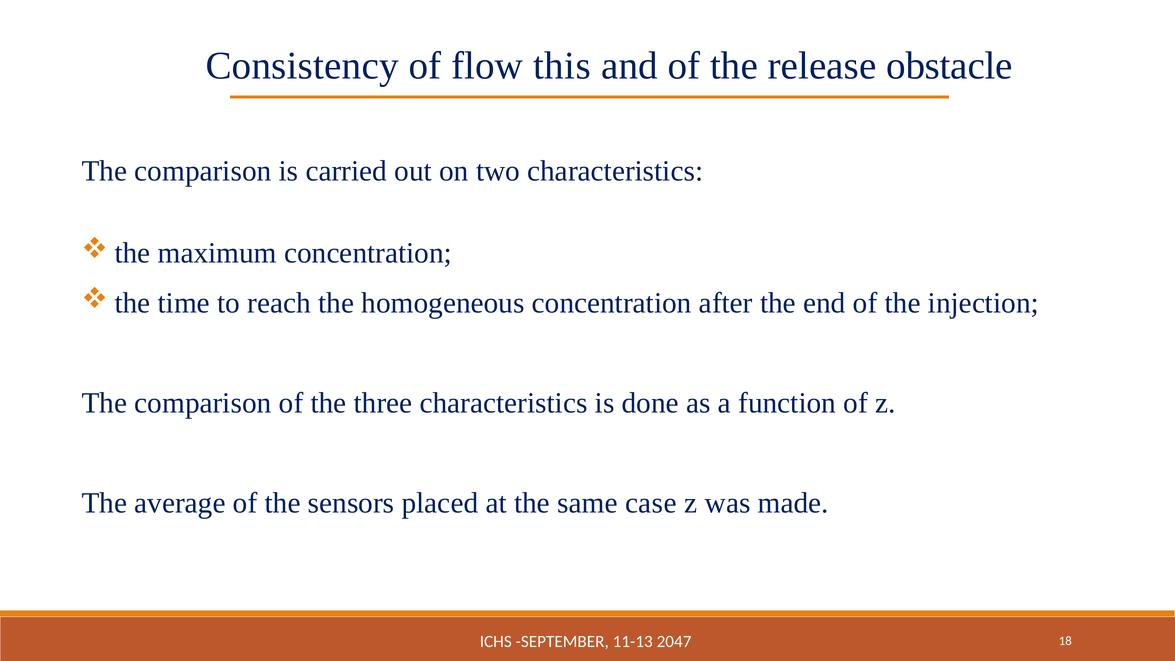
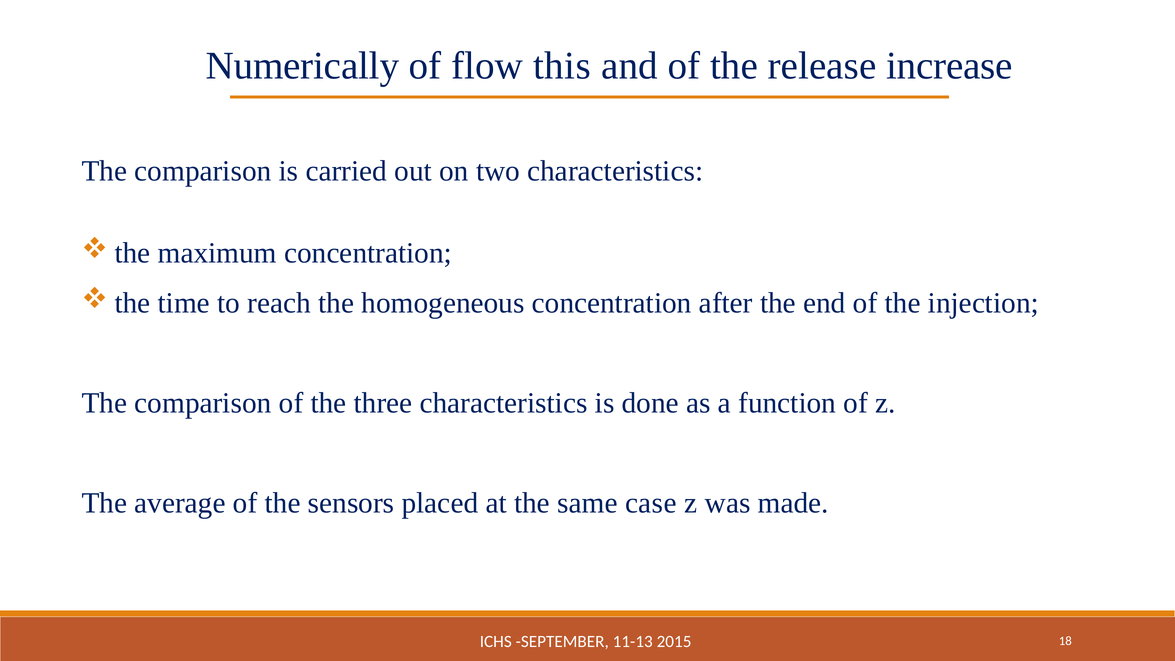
Consistency: Consistency -> Numerically (302, 66)
obstacle: obstacle -> increase (949, 66)
2047: 2047 -> 2015 (674, 641)
